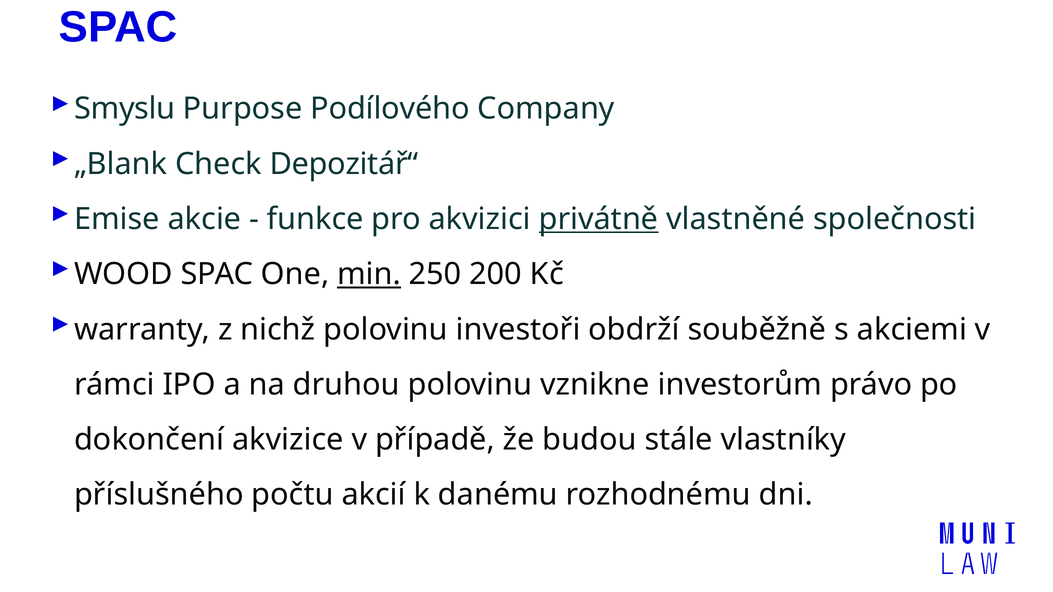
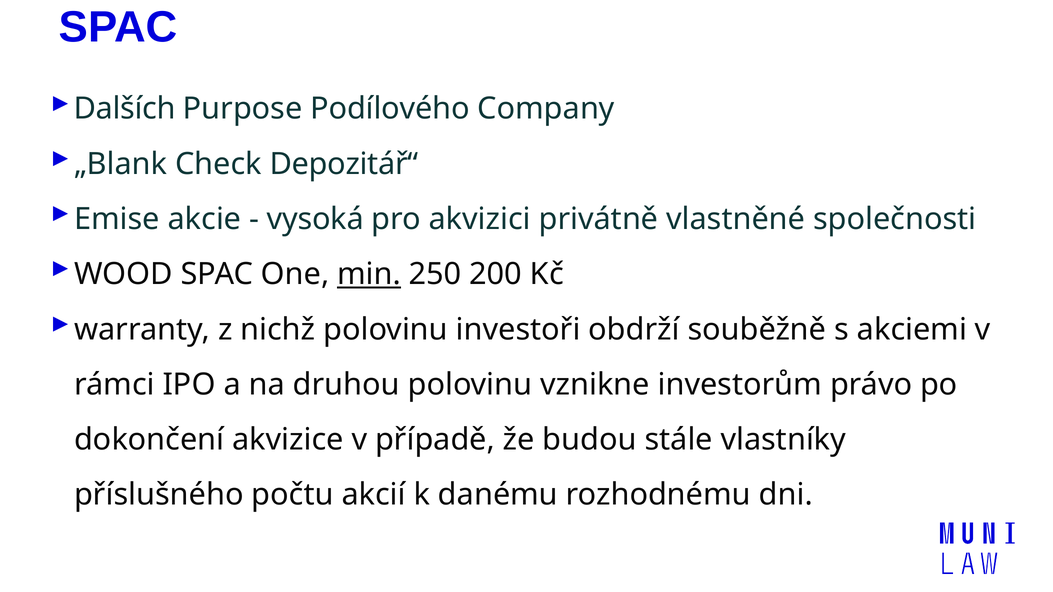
Smyslu: Smyslu -> Dalších (125, 109)
funkce: funkce -> vysoká (315, 219)
privátně underline: present -> none (599, 219)
